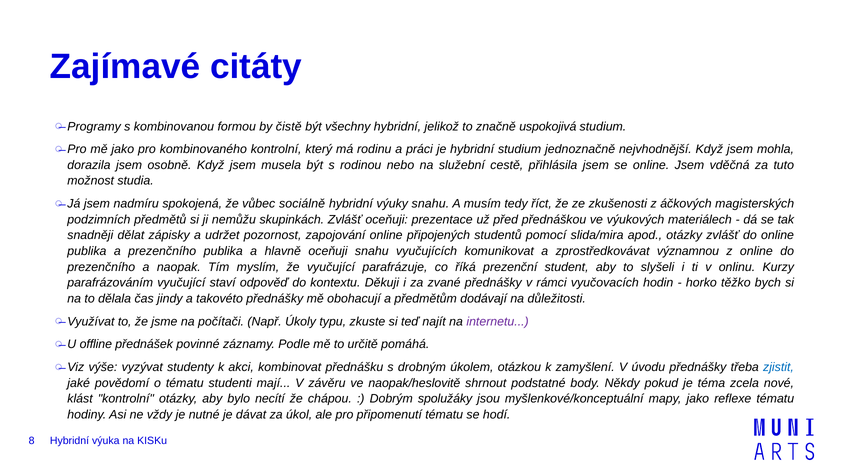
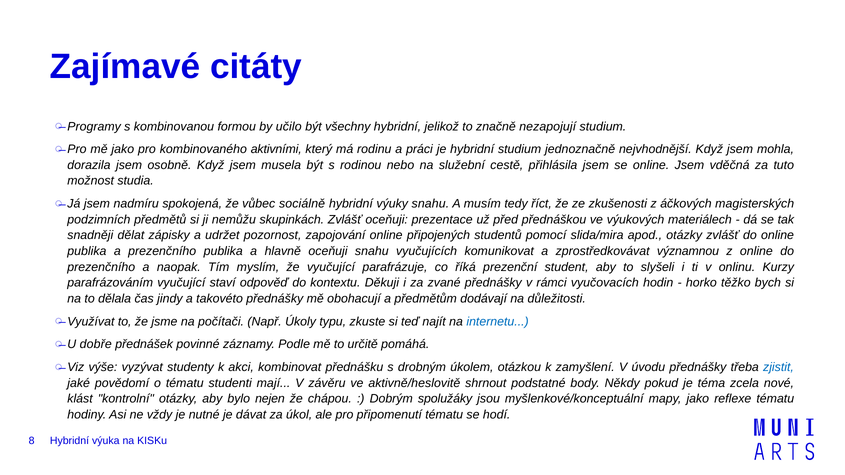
čistě: čistě -> učilo (289, 127)
uspokojivá: uspokojivá -> nezapojují (548, 127)
kombinovaného kontrolní: kontrolní -> aktivními (276, 149)
internetu colour: purple -> blue (498, 322)
offline: offline -> dobře (96, 345)
naopak/heslovitě: naopak/heslovitě -> aktivně/heslovitě (414, 383)
necítí: necítí -> nejen (270, 399)
